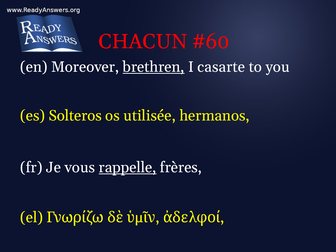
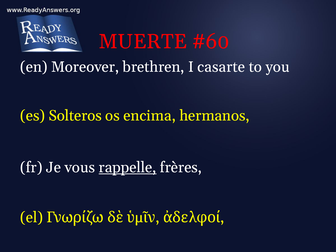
CHACUN: CHACUN -> MUERTE (143, 41)
brethren underline: present -> none (154, 67)
utilisée: utilisée -> encima (150, 116)
